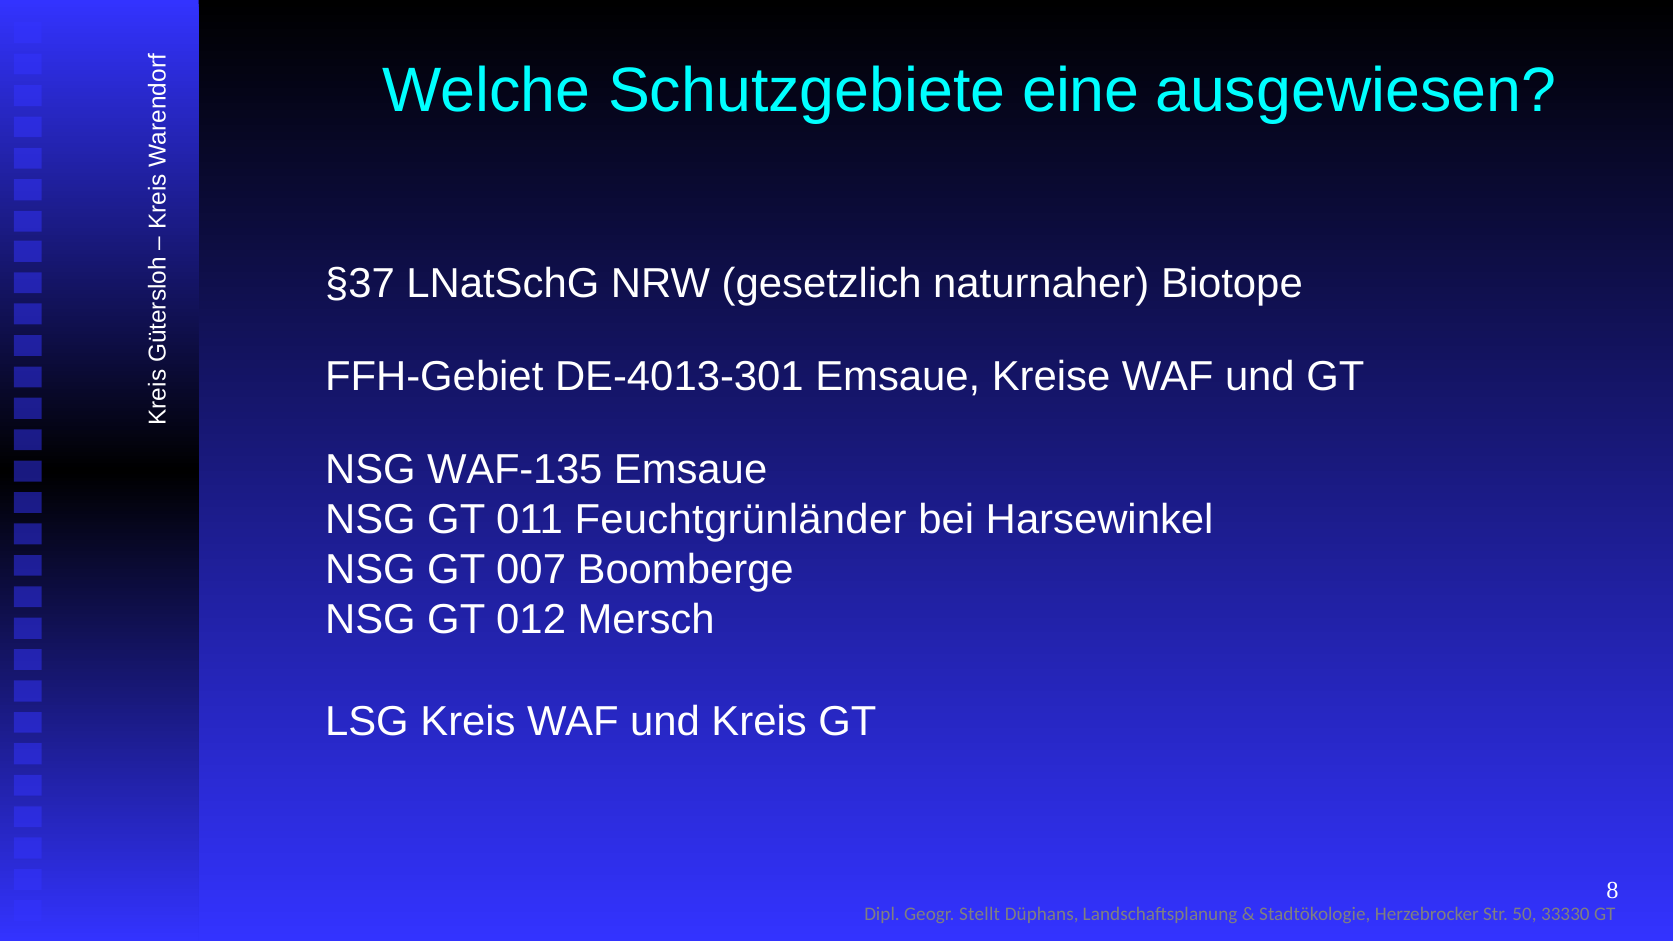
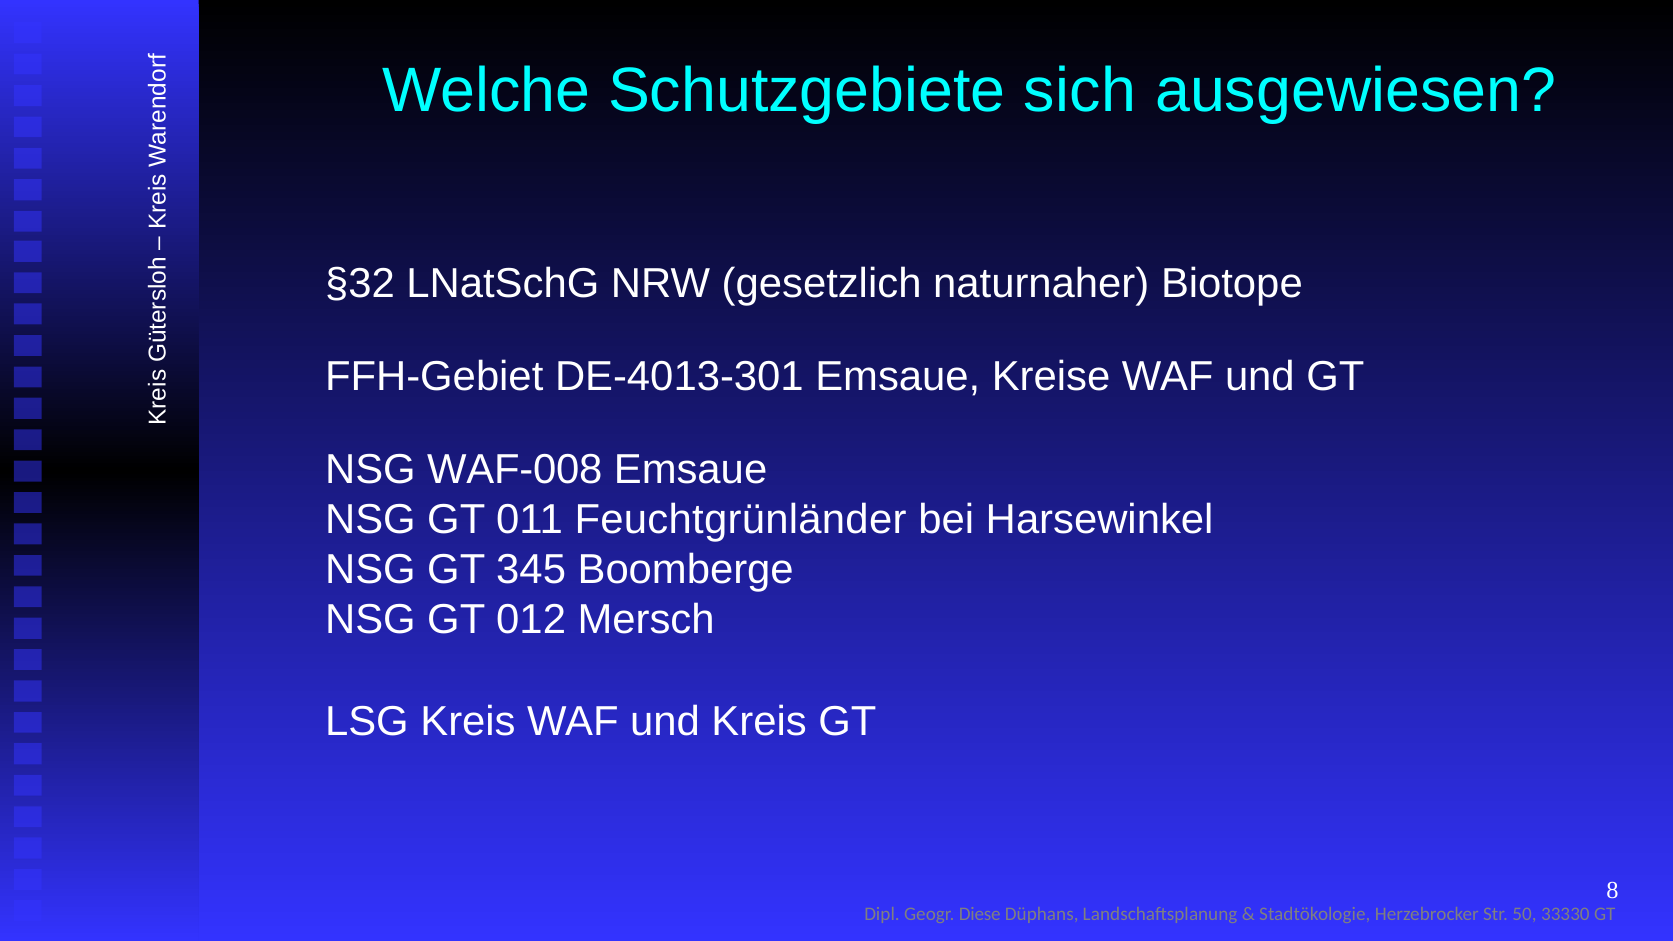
eine: eine -> sich (1080, 91)
§37: §37 -> §32 (360, 283)
WAF-135: WAF-135 -> WAF-008 (515, 470)
007: 007 -> 345 (531, 570)
Stellt: Stellt -> Diese (980, 915)
